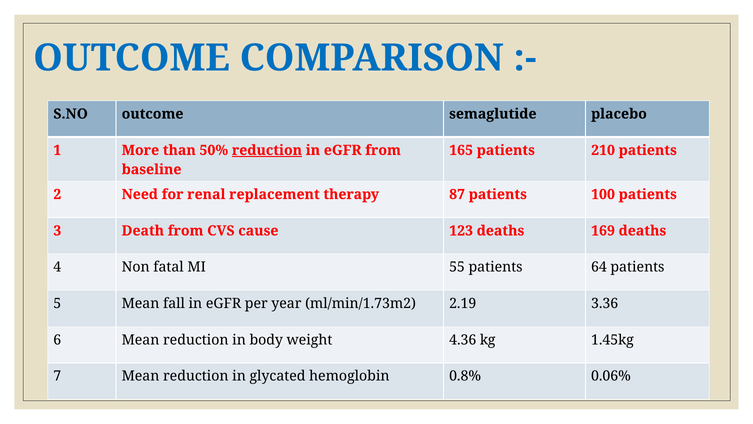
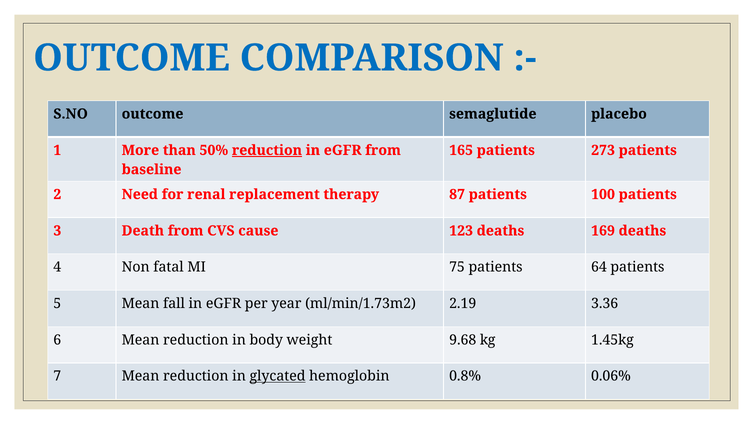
210: 210 -> 273 (603, 150)
55: 55 -> 75 (457, 267)
4.36: 4.36 -> 9.68 (463, 340)
glycated underline: none -> present (278, 376)
